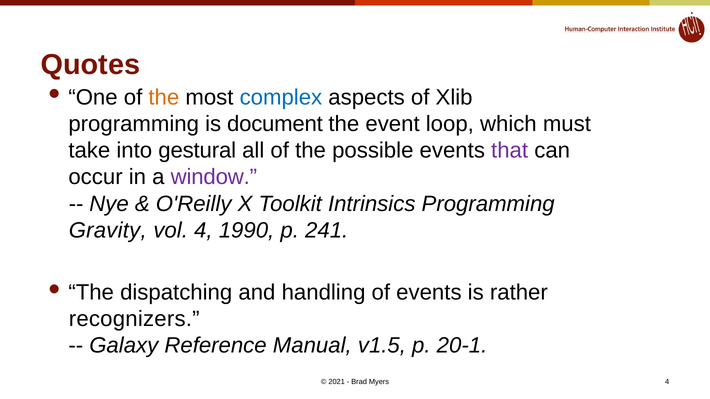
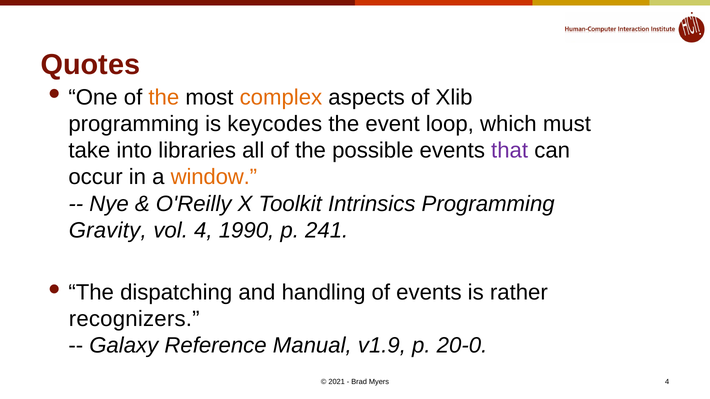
complex colour: blue -> orange (281, 97)
document: document -> keycodes (275, 124)
gestural: gestural -> libraries (197, 151)
window colour: purple -> orange (214, 177)
v1.5: v1.5 -> v1.9 (382, 346)
20-1: 20-1 -> 20-0 (462, 346)
